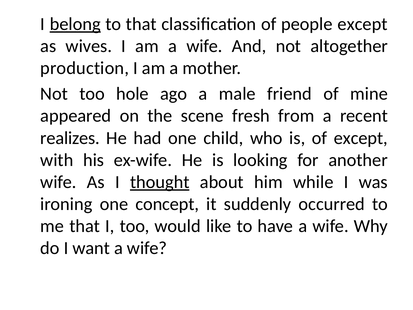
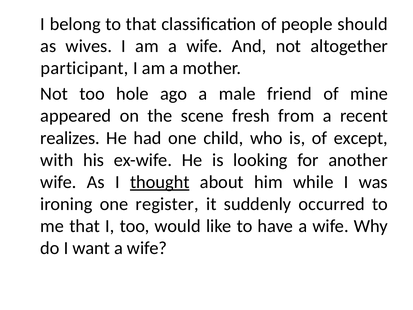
belong underline: present -> none (75, 24)
people except: except -> should (363, 24)
production: production -> participant (85, 68)
concept: concept -> register (167, 204)
